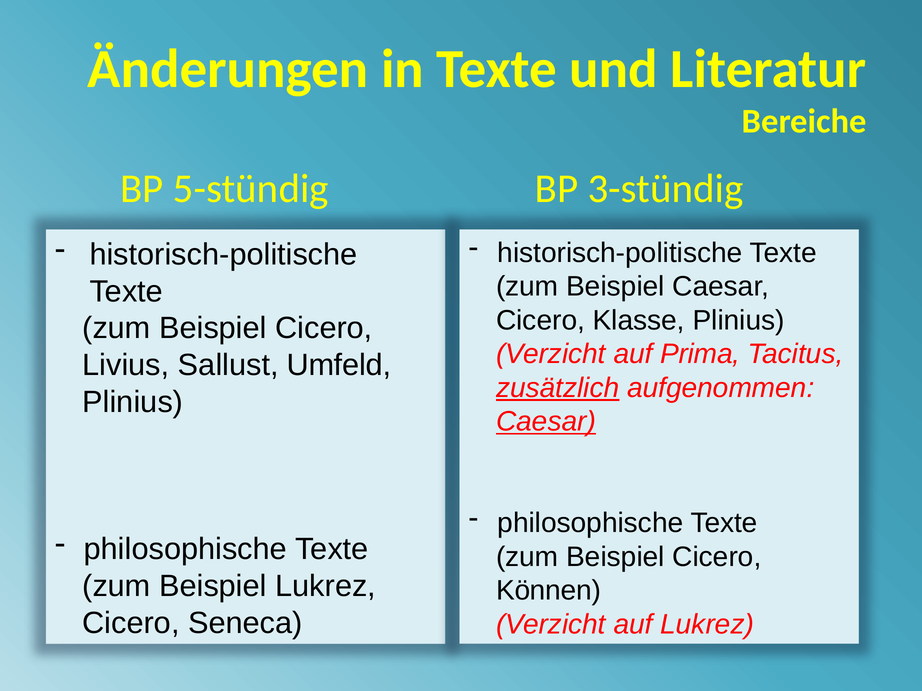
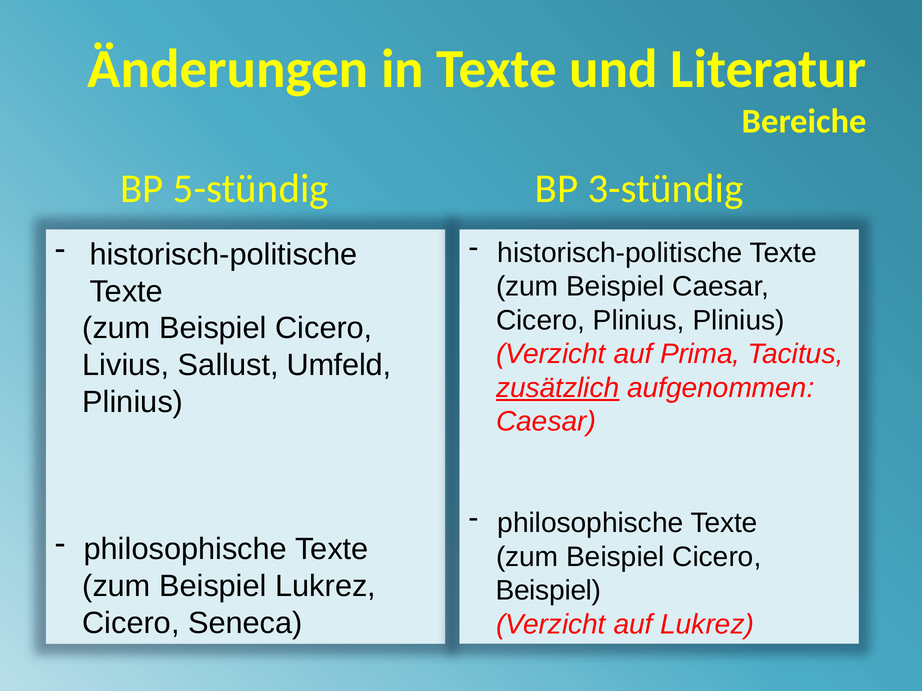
Cicero Klasse: Klasse -> Plinius (639, 321)
Caesar underline: present -> none (546, 422)
Können: Können -> Beispiel (548, 591)
